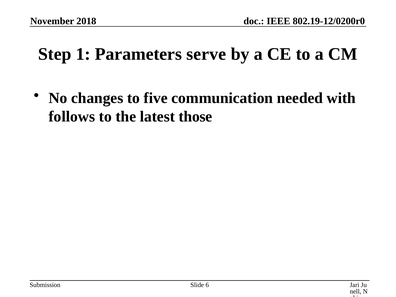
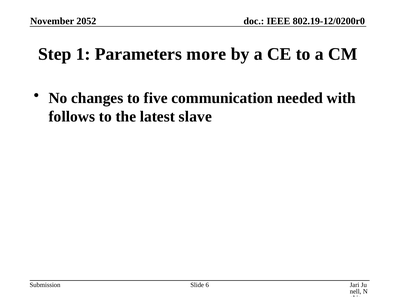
2018: 2018 -> 2052 (86, 21)
serve: serve -> more (206, 54)
those: those -> slave (195, 117)
